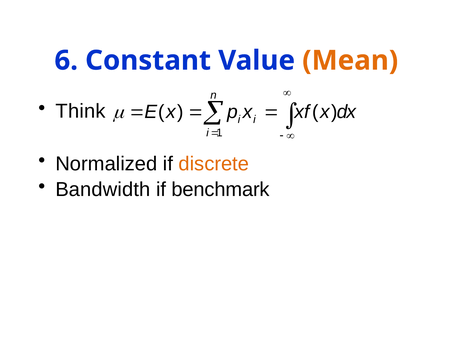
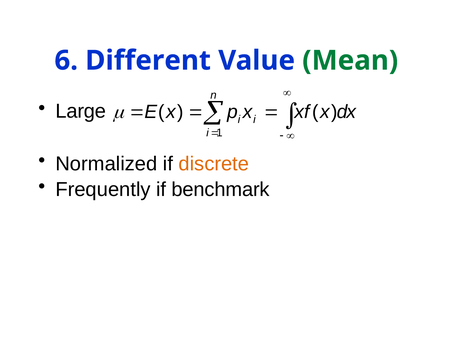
Constant: Constant -> Different (148, 60)
Mean colour: orange -> green (350, 60)
Think: Think -> Large (81, 111)
Bandwidth: Bandwidth -> Frequently (103, 189)
